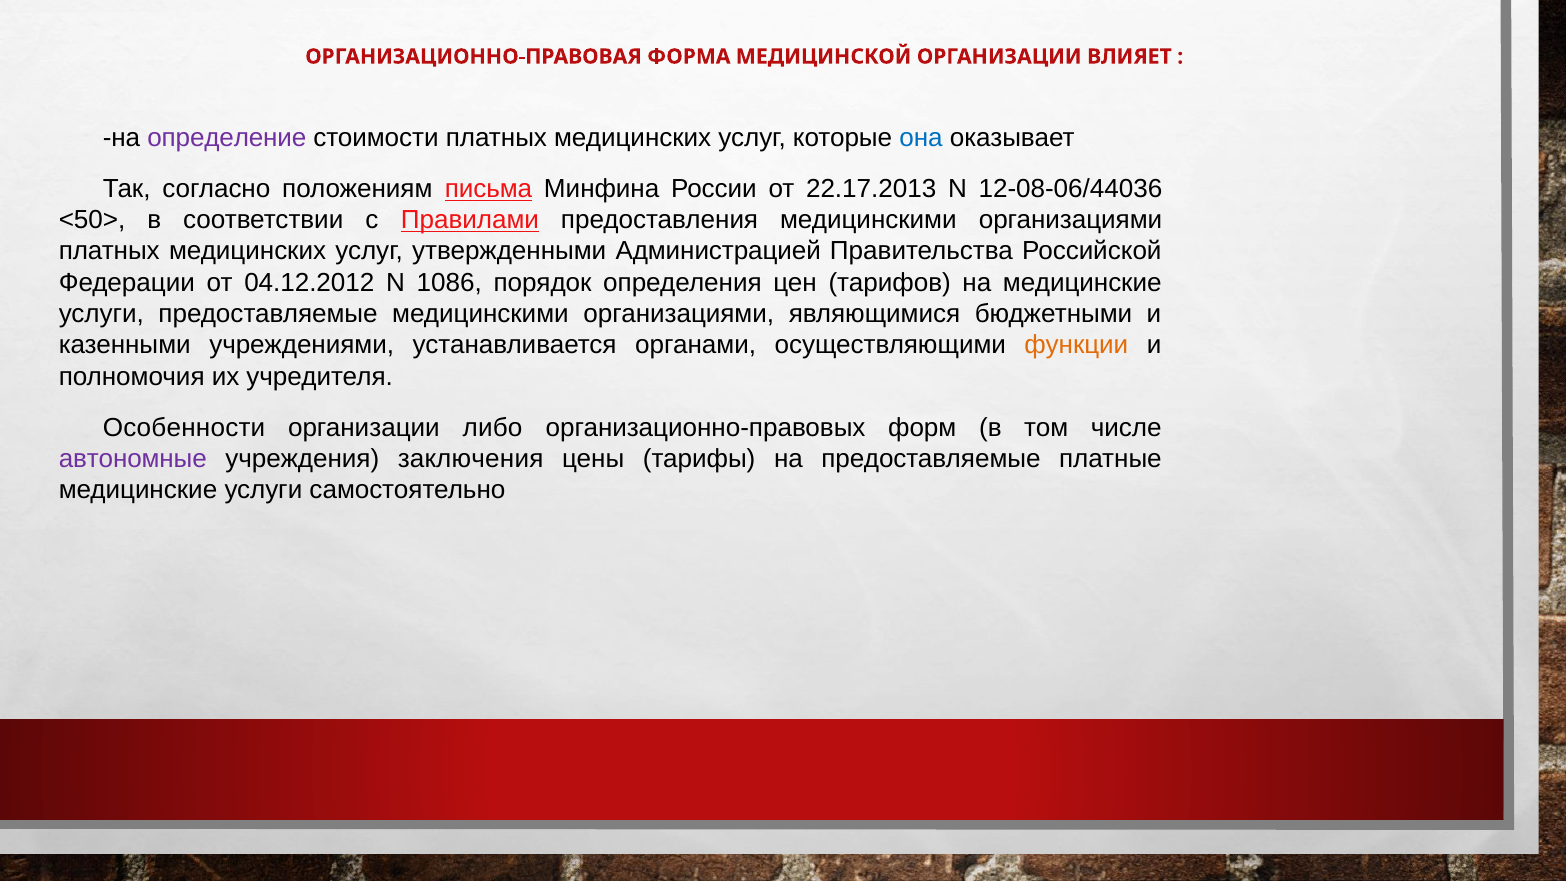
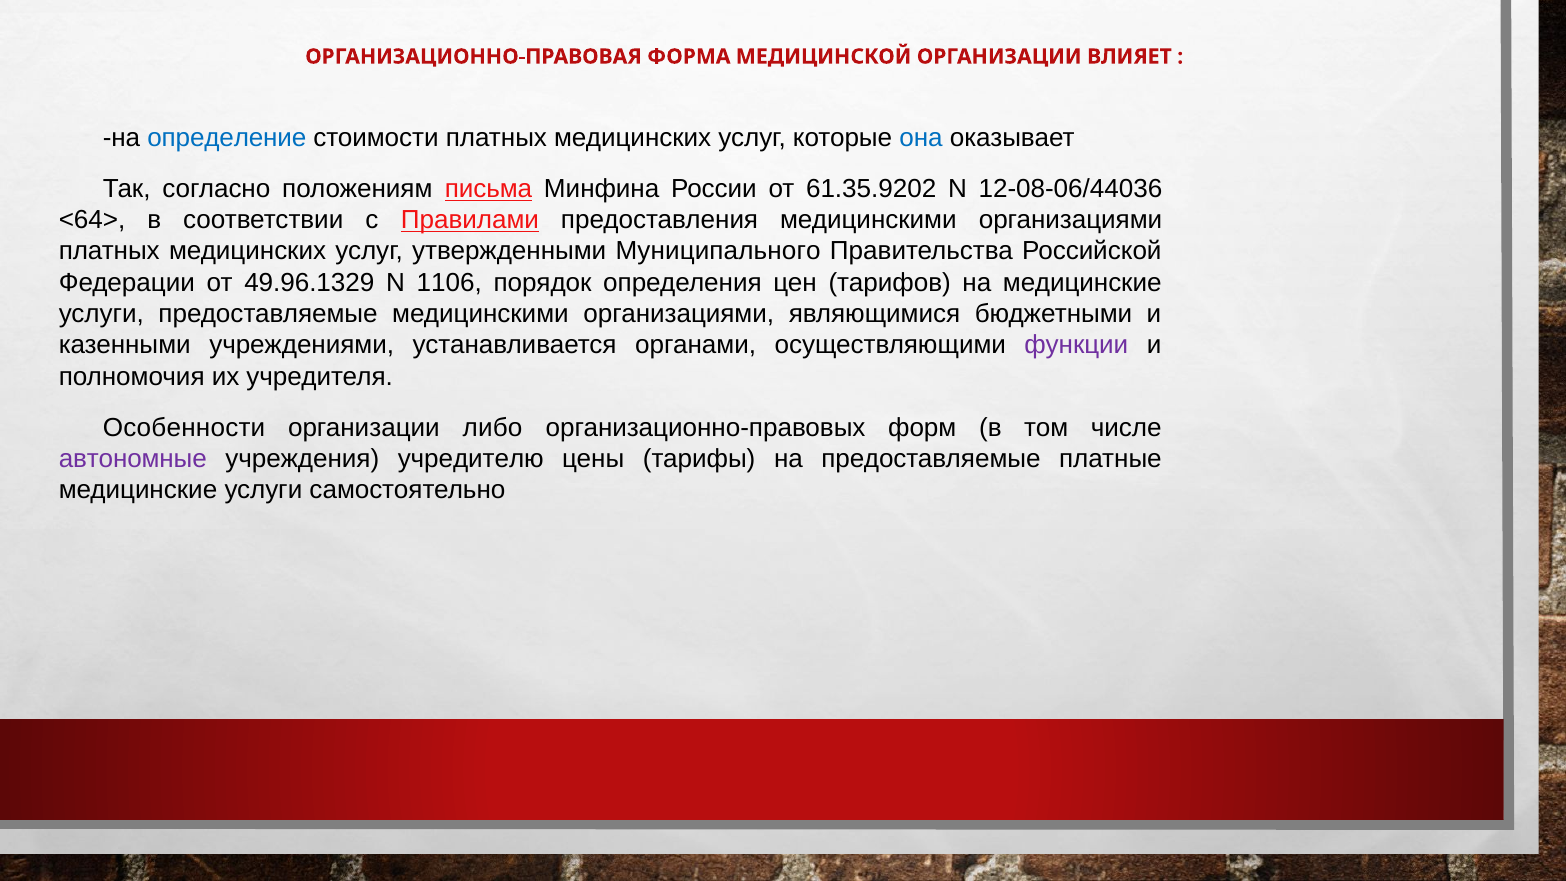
определение colour: purple -> blue (227, 138)
22.17.2013: 22.17.2013 -> 61.35.9202 (871, 189)
<50>: <50> -> <64> (92, 220)
Администрацией: Администрацией -> Муниципального (718, 251)
04.12.2012: 04.12.2012 -> 49.96.1329 (309, 283)
1086: 1086 -> 1106 (449, 283)
функции colour: orange -> purple (1076, 345)
заключения: заключения -> учредителю (471, 459)
